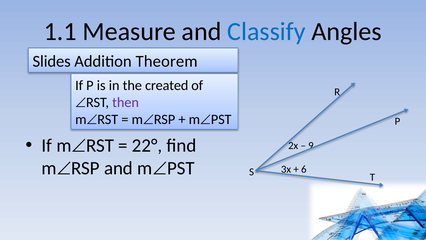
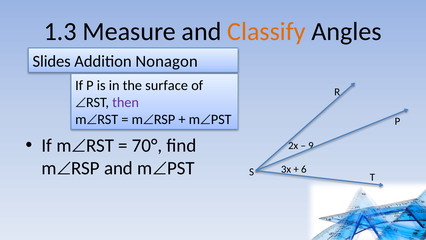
1.1: 1.1 -> 1.3 (60, 31)
Classify colour: blue -> orange (266, 31)
Theorem: Theorem -> Nonagon (167, 61)
created: created -> surface (167, 85)
22°: 22° -> 70° (147, 145)
